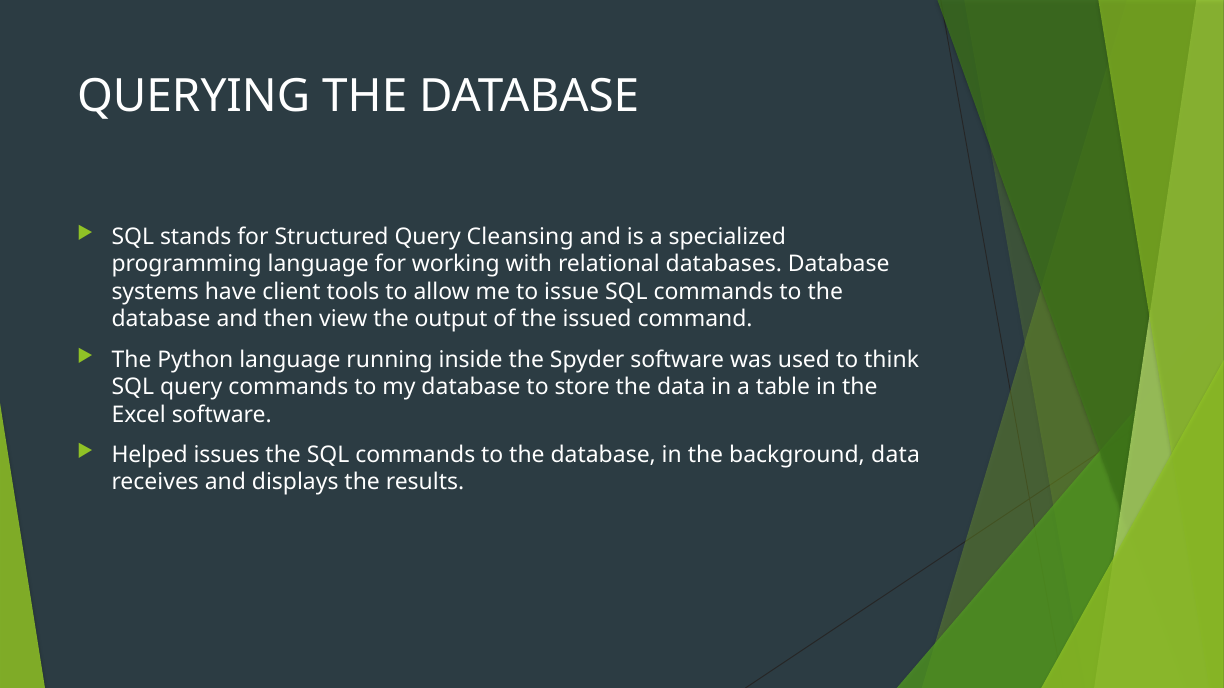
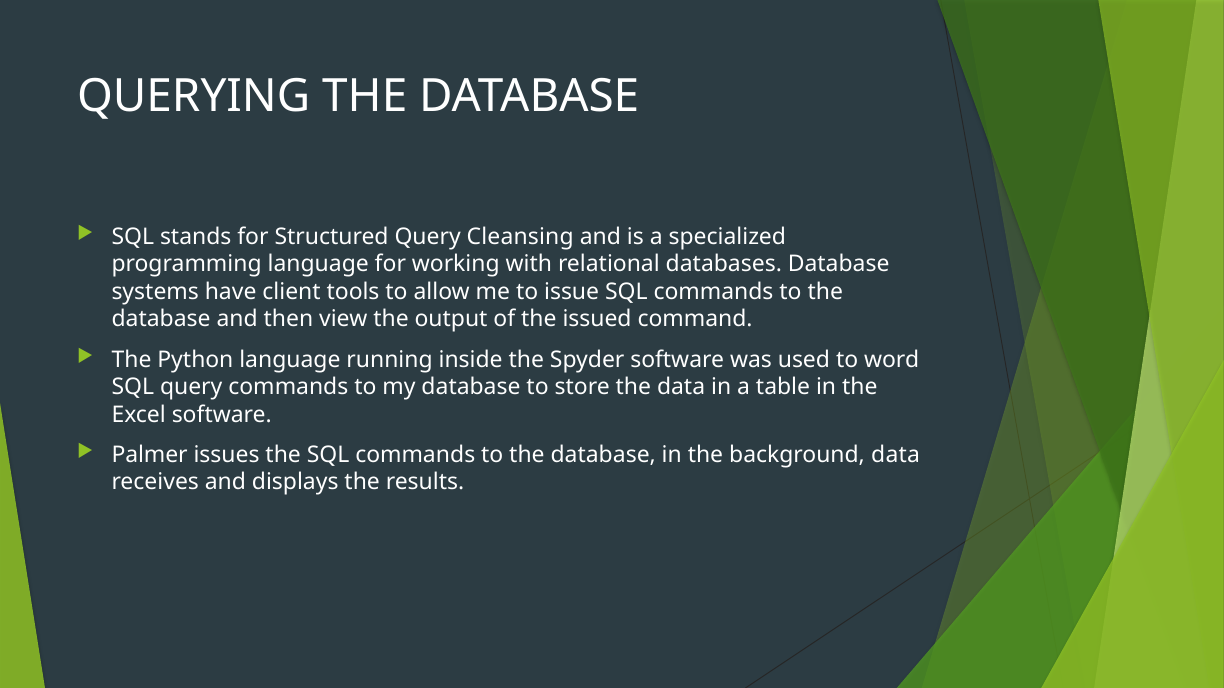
think: think -> word (892, 360)
Helped: Helped -> Palmer (150, 455)
